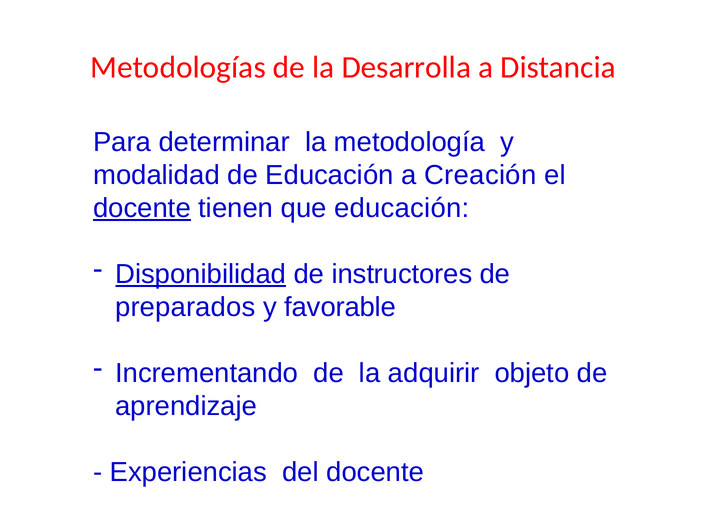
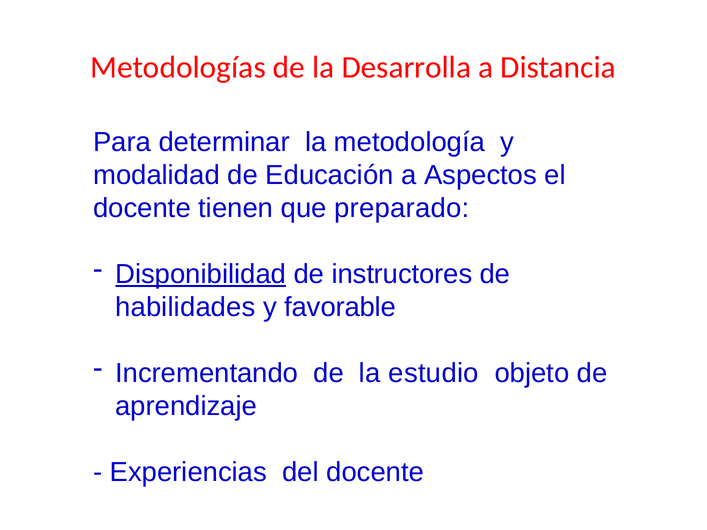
Creación: Creación -> Aspectos (480, 175)
docente underline: present -> none (142, 208)
que educación: educación -> preparado (402, 208)
preparados: preparados -> habilidades (185, 307)
adquirir: adquirir -> estudio (434, 373)
